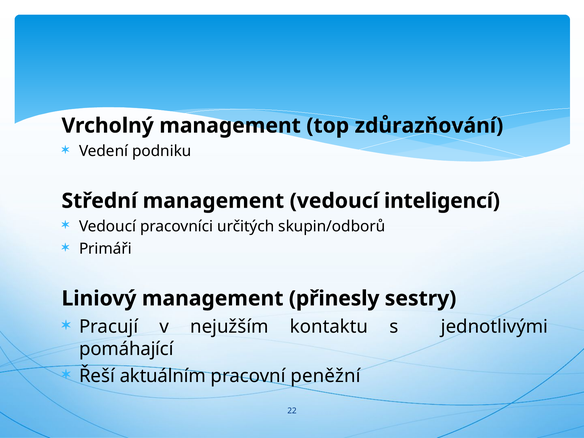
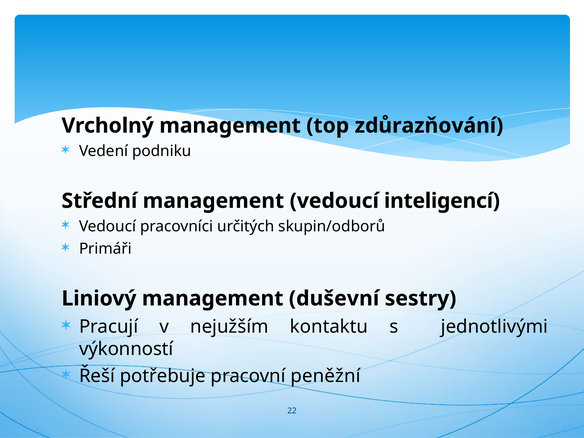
přinesly: přinesly -> duševní (334, 298)
pomáhající: pomáhající -> výkonností (126, 349)
aktuálním: aktuálním -> potřebuje (163, 376)
